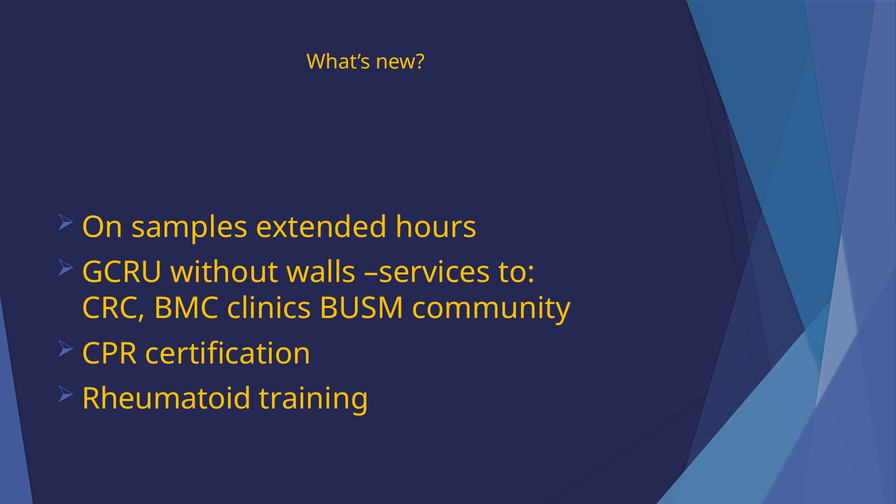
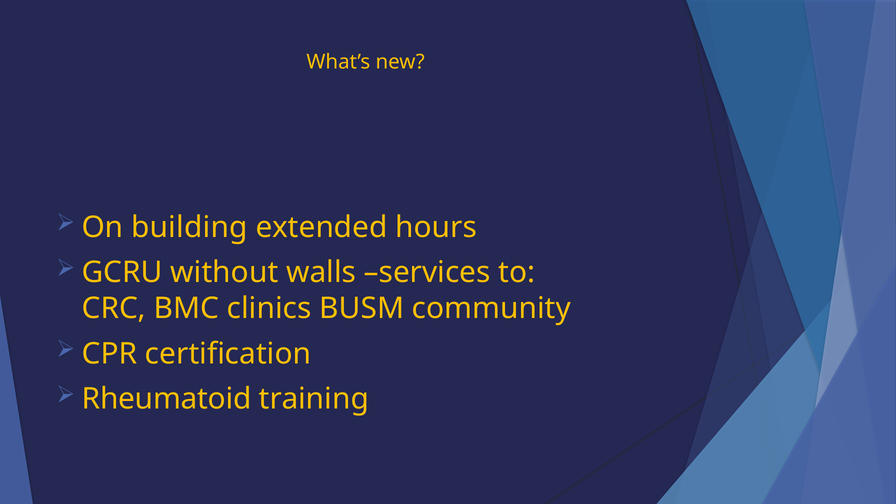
samples: samples -> building (189, 227)
